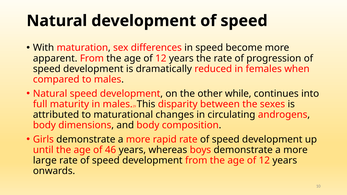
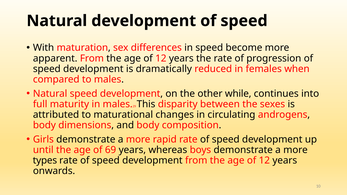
46: 46 -> 69 (111, 150)
large: large -> types (45, 161)
